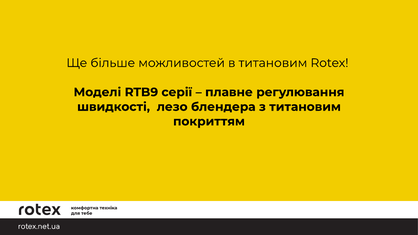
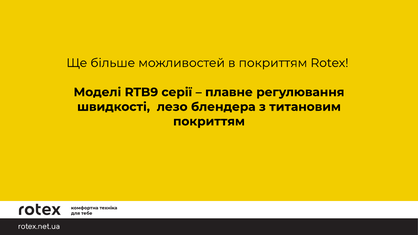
в титановим: титановим -> покриттям (273, 63)
